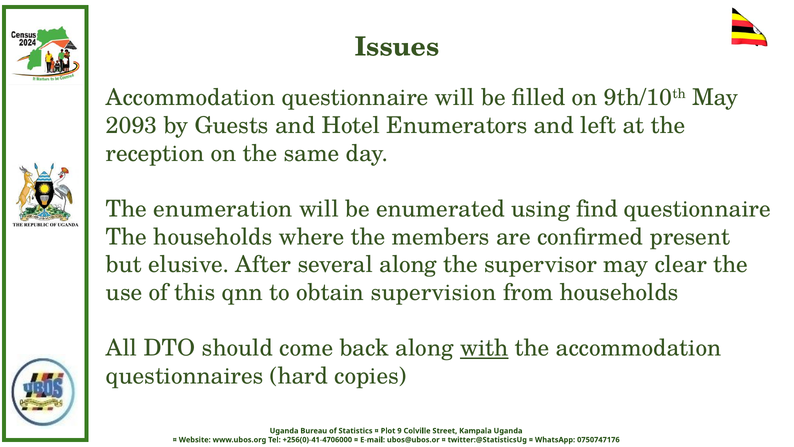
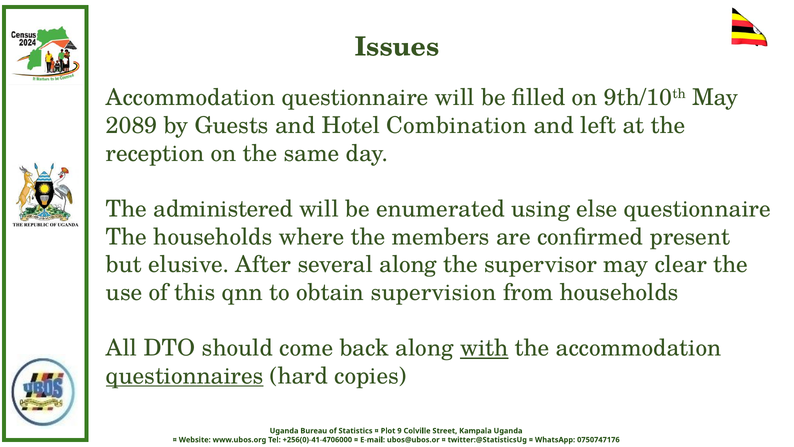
2093: 2093 -> 2089 (132, 125)
Enumerators: Enumerators -> Combination (457, 125)
enumeration: enumeration -> administered (223, 209)
find: find -> else (597, 209)
questionnaires underline: none -> present (185, 376)
